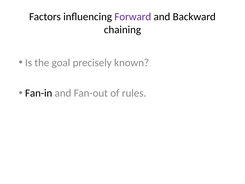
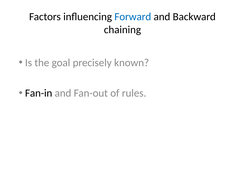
Forward colour: purple -> blue (133, 17)
